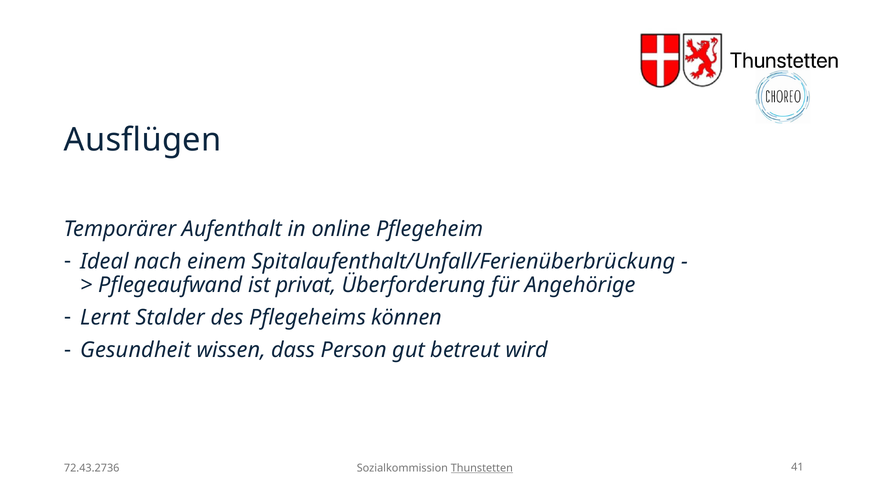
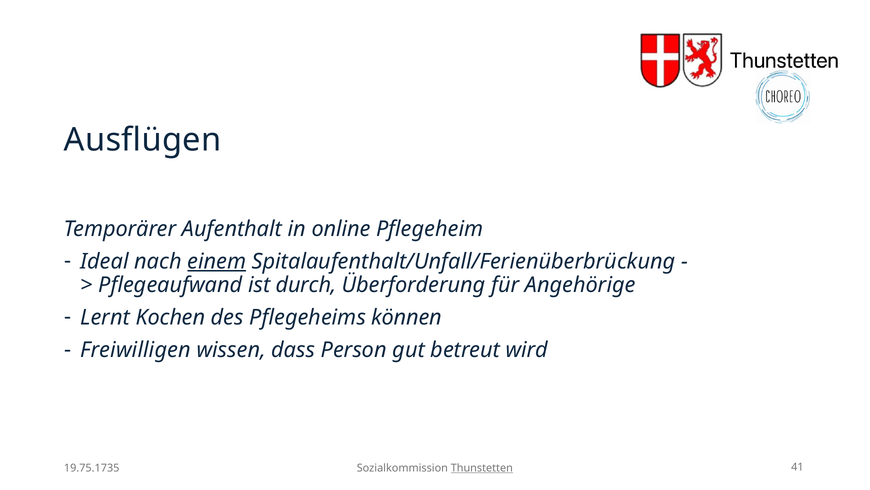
einem underline: none -> present (217, 261)
privat: privat -> durch (306, 285)
Stalder: Stalder -> Kochen (170, 317)
Gesundheit: Gesundheit -> Freiwilligen (136, 350)
72.43.2736: 72.43.2736 -> 19.75.1735 (92, 467)
